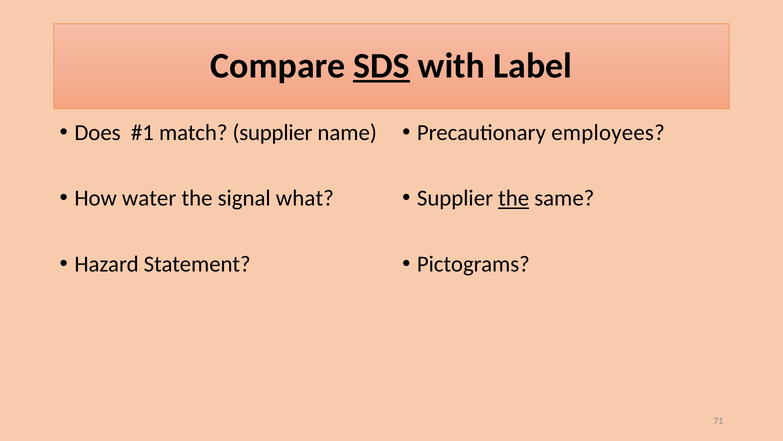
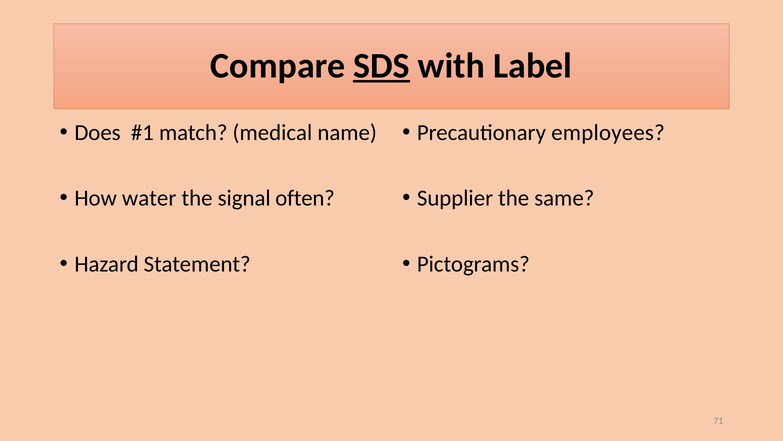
match supplier: supplier -> medical (272, 132)
what: what -> often (305, 198)
the underline: present -> none (514, 198)
